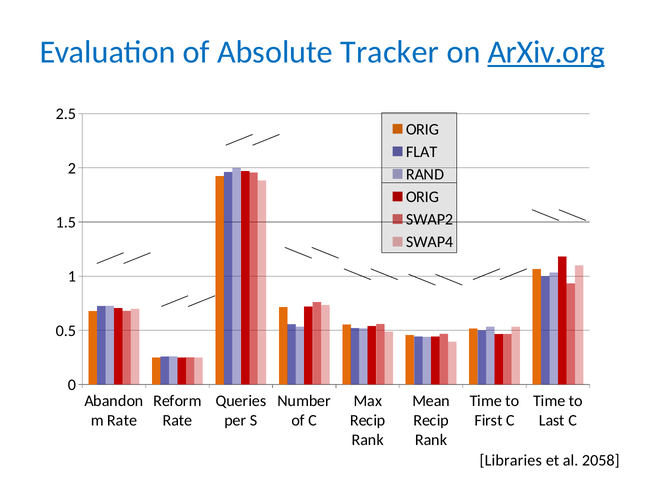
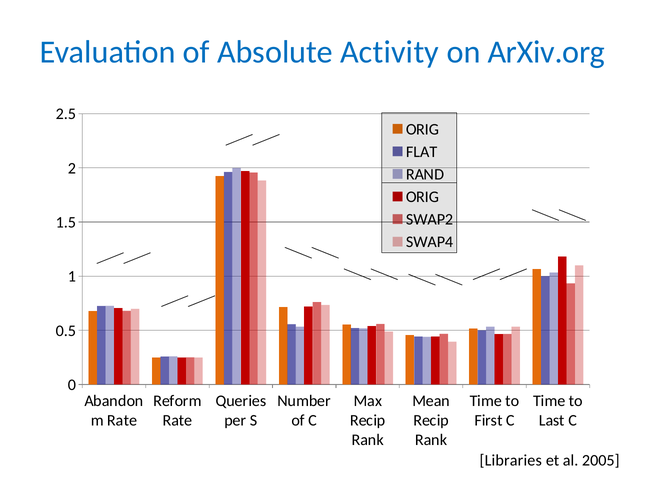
Tracker: Tracker -> Activity (390, 52)
ArXiv.org underline: present -> none (546, 52)
2058: 2058 -> 2005 (601, 460)
